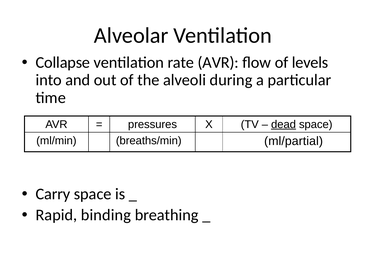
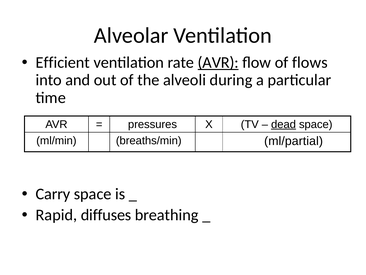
Collapse: Collapse -> Efficient (63, 62)
AVR underline: none -> present (218, 62)
levels: levels -> flows (310, 62)
binding: binding -> diffuses (106, 215)
